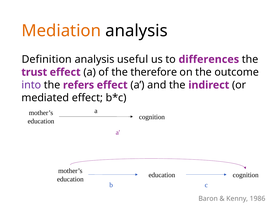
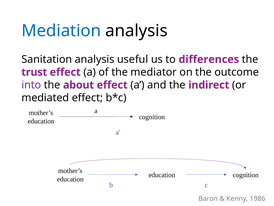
Mediation colour: orange -> blue (61, 31)
Definition: Definition -> Sanitation (47, 59)
therefore: therefore -> mediator (154, 72)
refers: refers -> about (79, 85)
